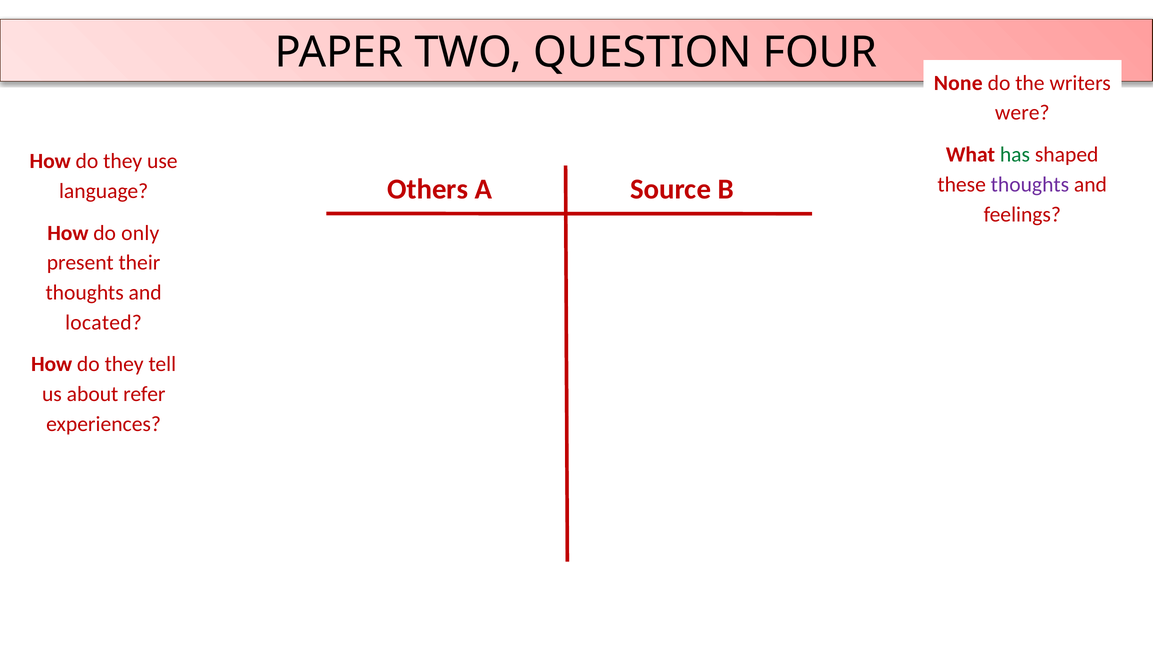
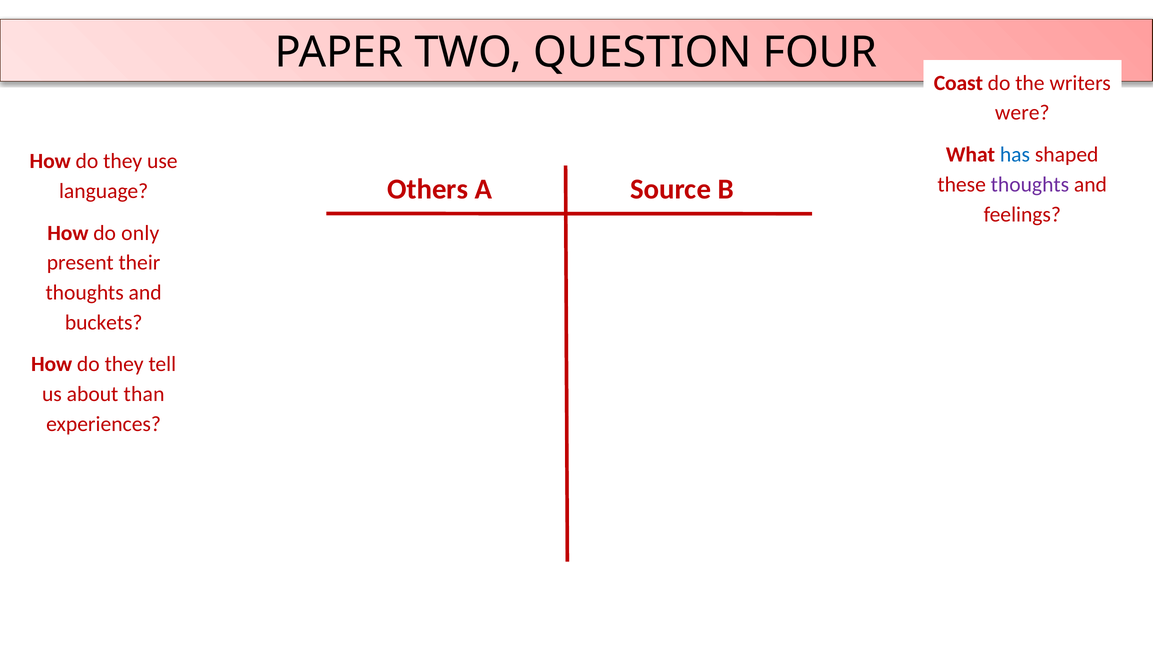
None: None -> Coast (958, 83)
has colour: green -> blue (1015, 155)
located: located -> buckets (104, 322)
refer: refer -> than (144, 394)
